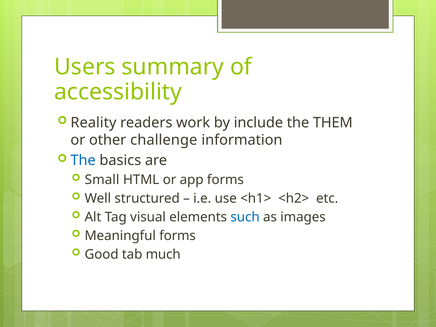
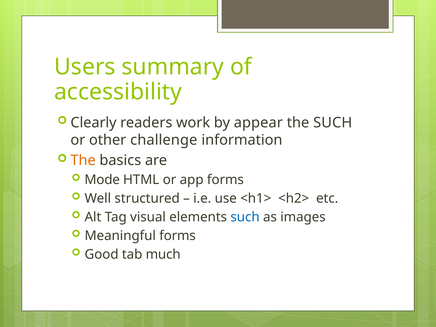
Reality: Reality -> Clearly (94, 123)
include: include -> appear (258, 123)
the THEM: THEM -> SUCH (333, 123)
The colour: blue -> orange (83, 161)
Small: Small -> Mode (102, 180)
